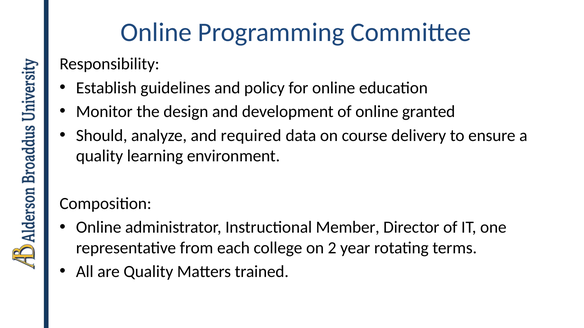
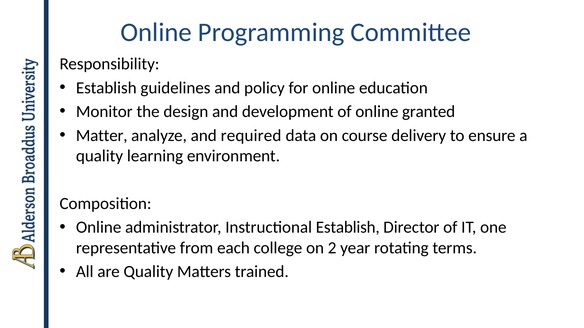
Should: Should -> Matter (102, 136)
Instructional Member: Member -> Establish (348, 228)
